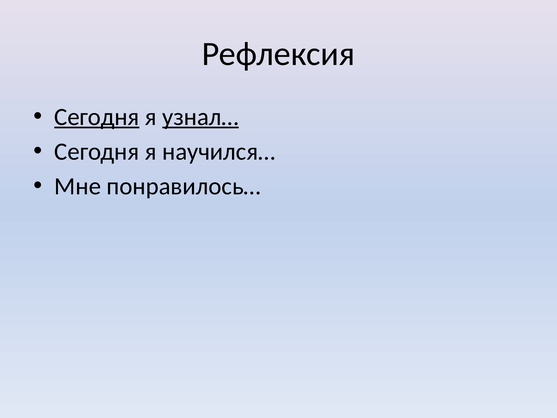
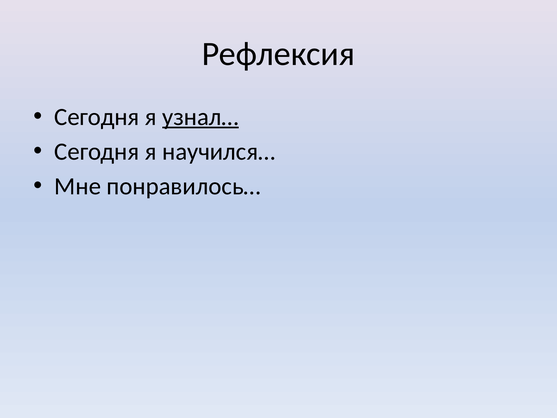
Сегодня underline: present -> none (97, 117)
